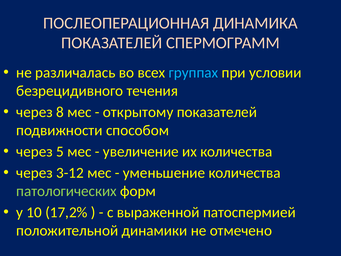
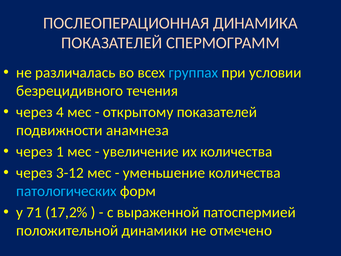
8: 8 -> 4 (60, 112)
способом: способом -> анамнеза (137, 130)
5: 5 -> 1 (60, 151)
патологических colour: light green -> light blue (66, 191)
10: 10 -> 71 (34, 212)
